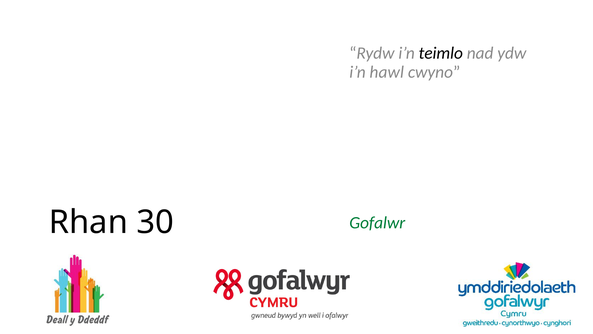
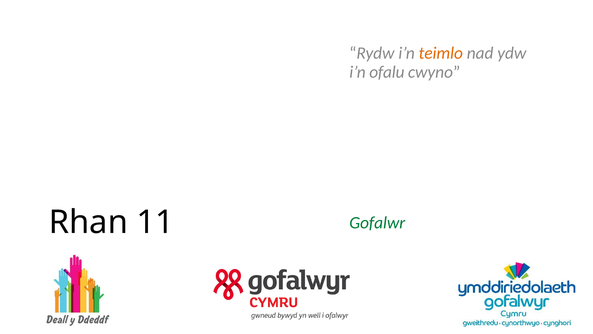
teimlo colour: black -> orange (441, 53)
hawl: hawl -> ofalu (387, 72)
30: 30 -> 11 (155, 222)
